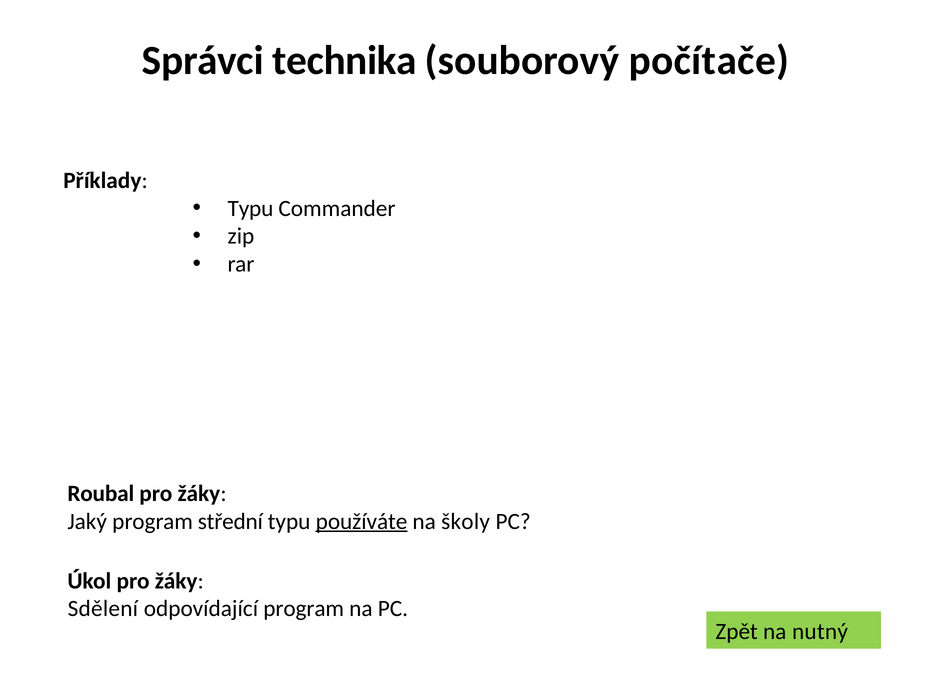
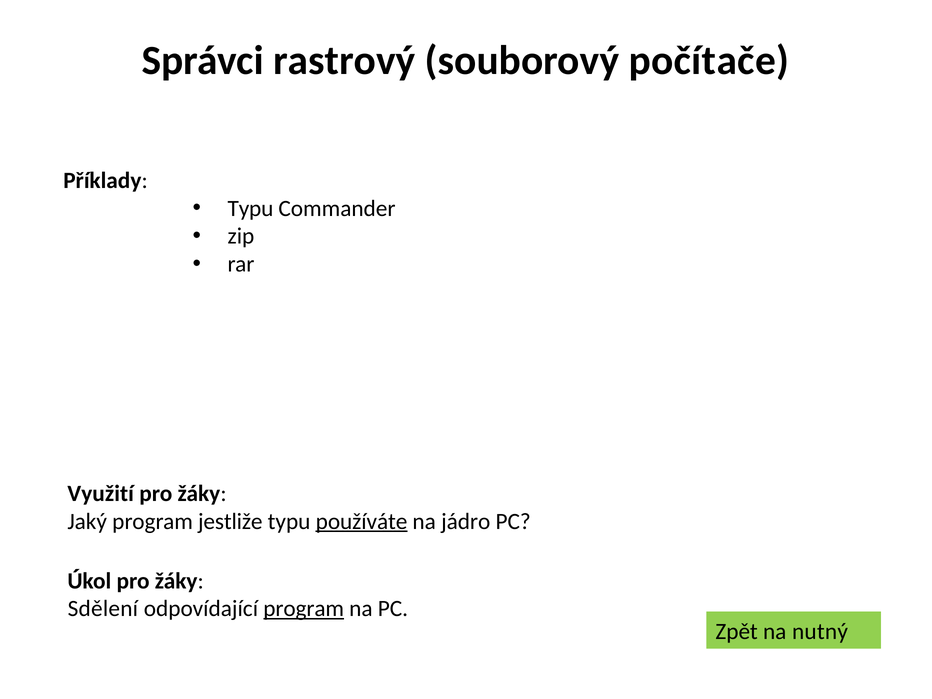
technika: technika -> rastrový (344, 60)
Roubal: Roubal -> Využití (101, 493)
střední: střední -> jestliže (230, 521)
školy: školy -> jádro (466, 521)
program underline: none -> present (304, 609)
